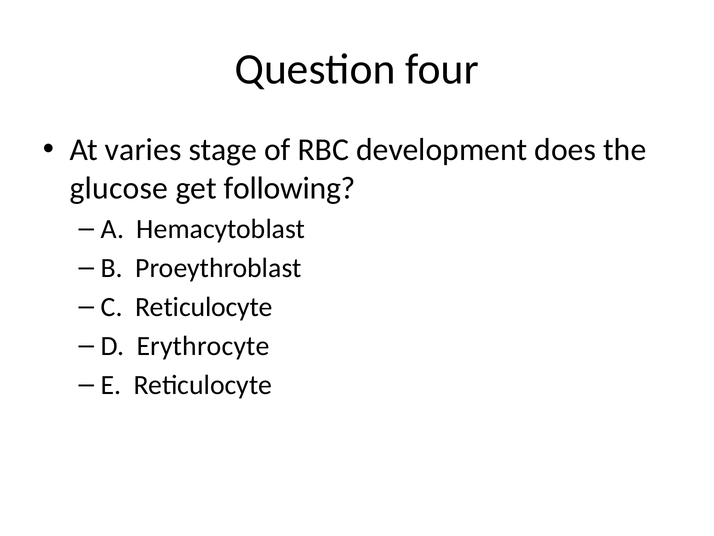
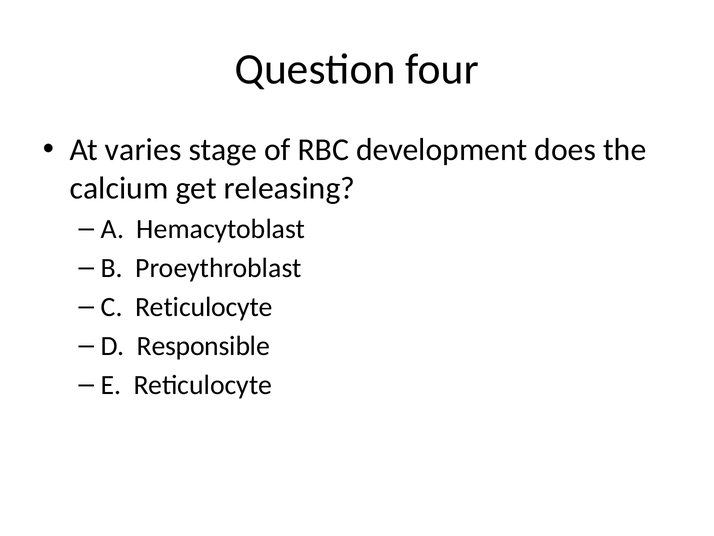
glucose: glucose -> calcium (119, 188)
following: following -> releasing (289, 188)
Erythrocyte: Erythrocyte -> Responsible (203, 346)
